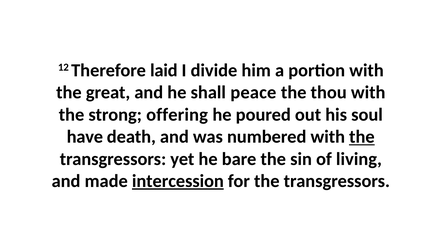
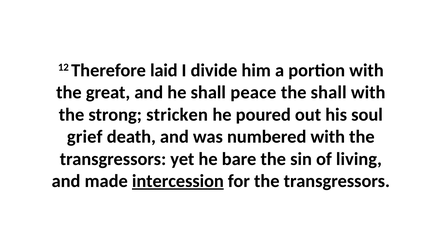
the thou: thou -> shall (329, 92)
offering: offering -> stricken (177, 115)
have: have -> grief (85, 137)
the underline: present -> none (362, 137)
